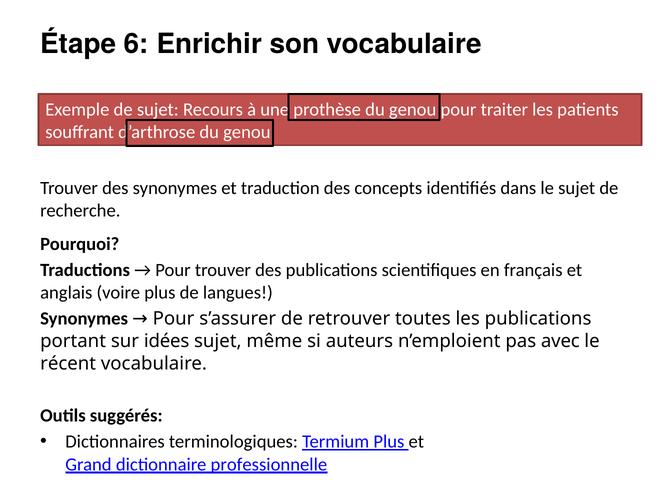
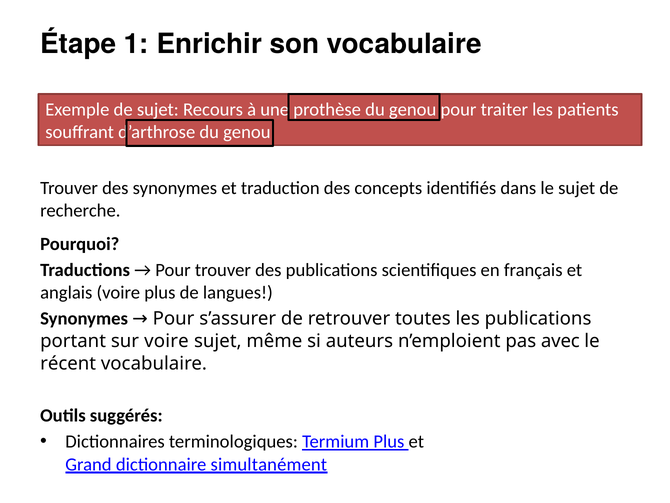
6: 6 -> 1 (136, 44)
sur idées: idées -> voire (166, 341)
professionnelle: professionnelle -> simultanément (269, 464)
